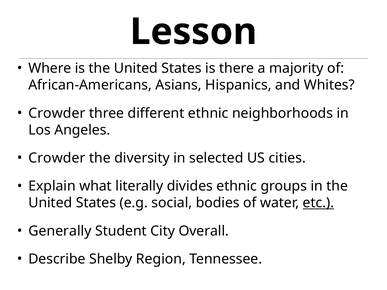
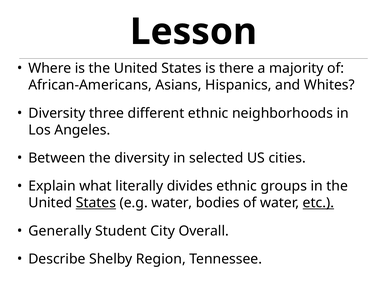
Crowder: Crowder -> Diversity (57, 113)
Crowder: Crowder -> Between (57, 158)
States underline: none -> present (96, 203)
e.g social: social -> water (172, 203)
